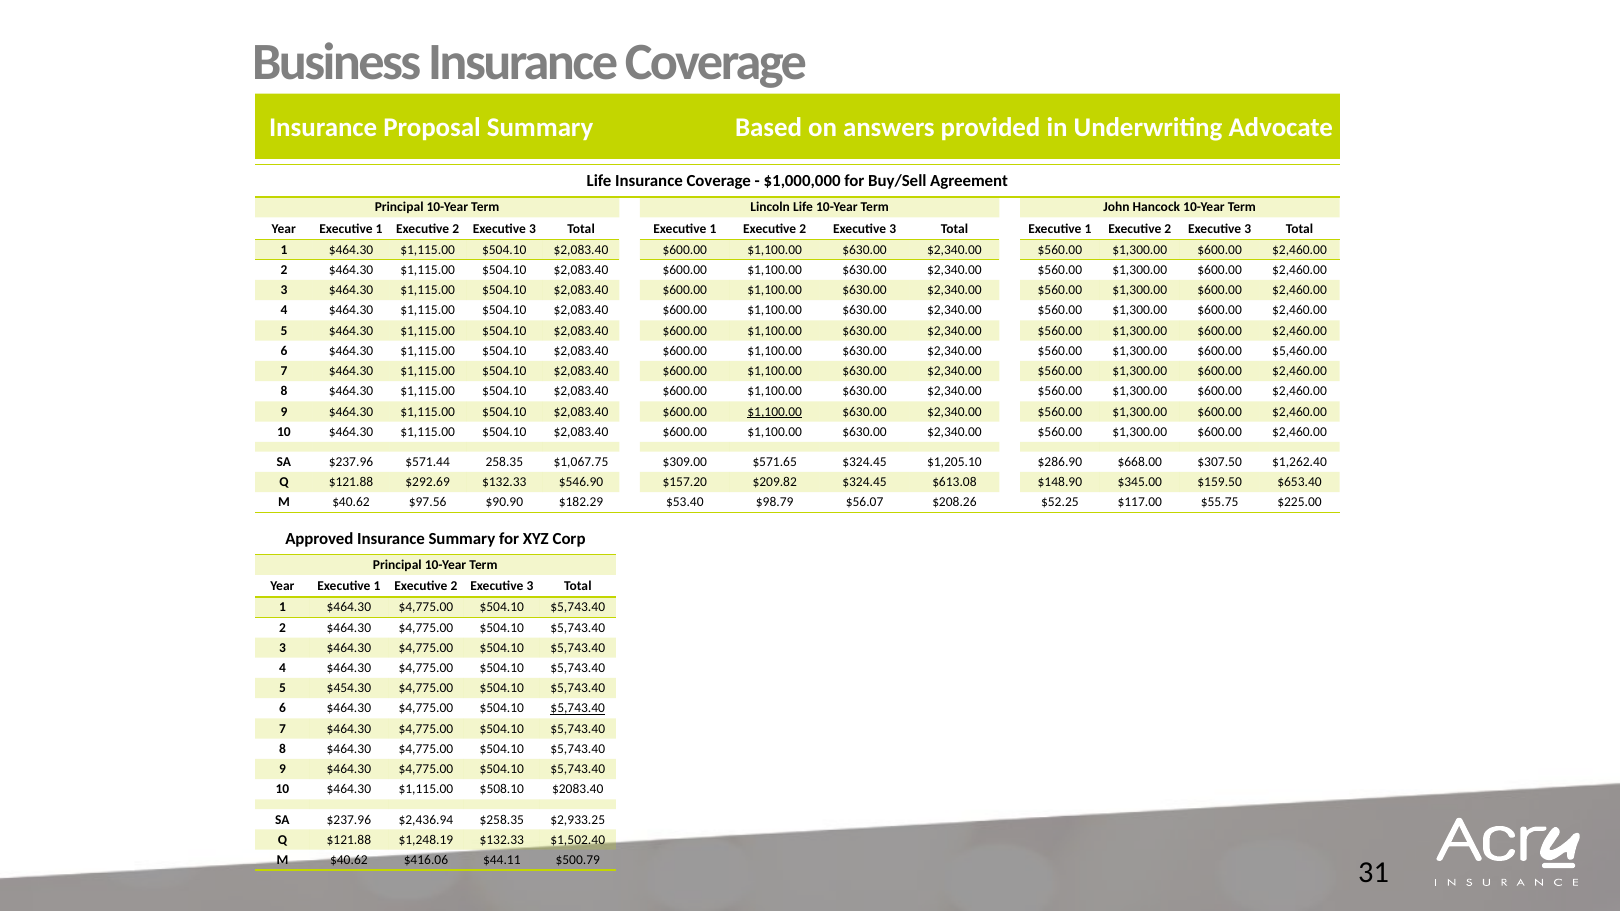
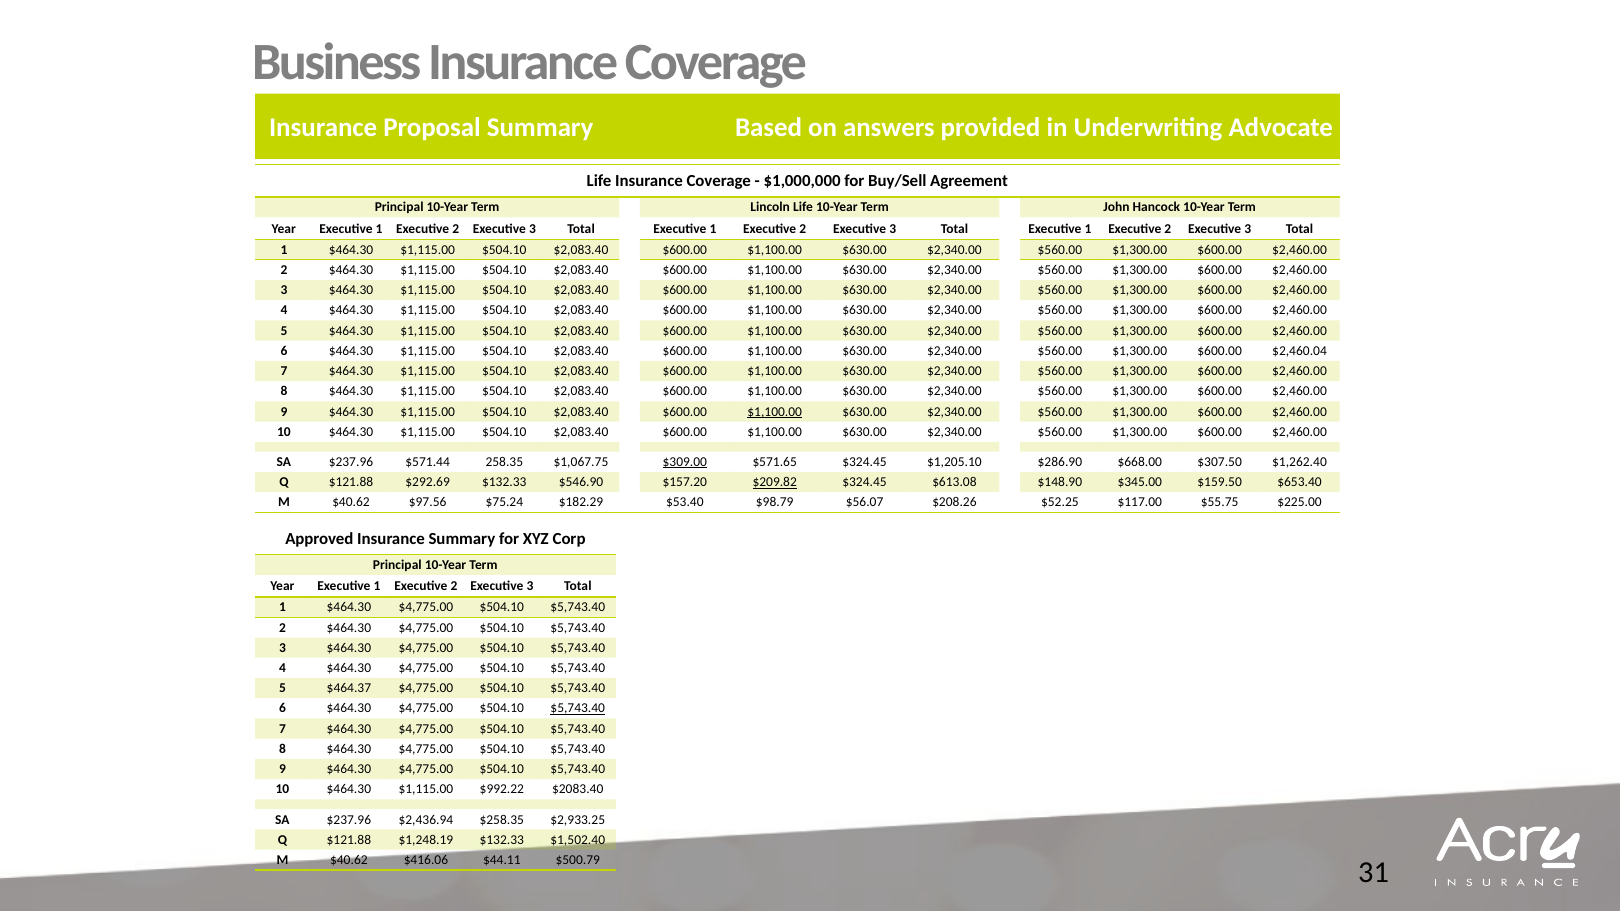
$5,460.00: $5,460.00 -> $2,460.04 (1300, 351)
$309.00 underline: none -> present (685, 462)
$209.82 underline: none -> present (775, 482)
$90.90: $90.90 -> $75.24 (504, 503)
$454.30: $454.30 -> $464.37 (349, 688)
$508.10: $508.10 -> $992.22 (502, 790)
